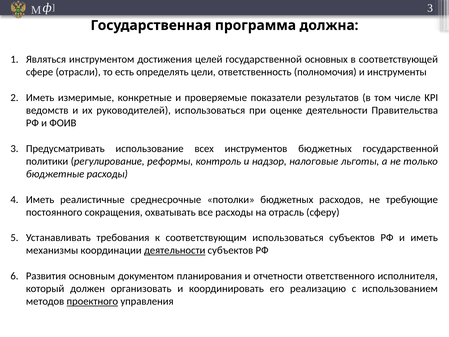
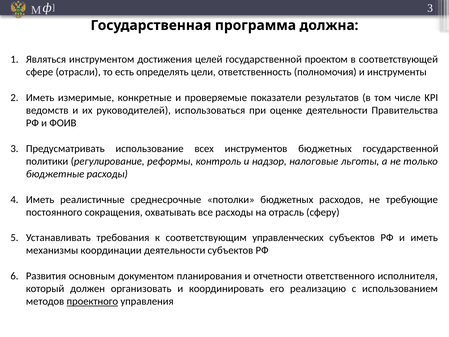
основных: основных -> проектом (326, 59)
соответствующим использоваться: использоваться -> управленческих (288, 238)
деятельности underline: present -> none (175, 250)
